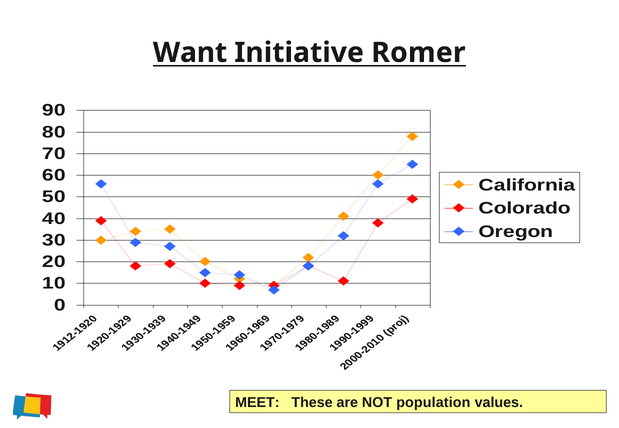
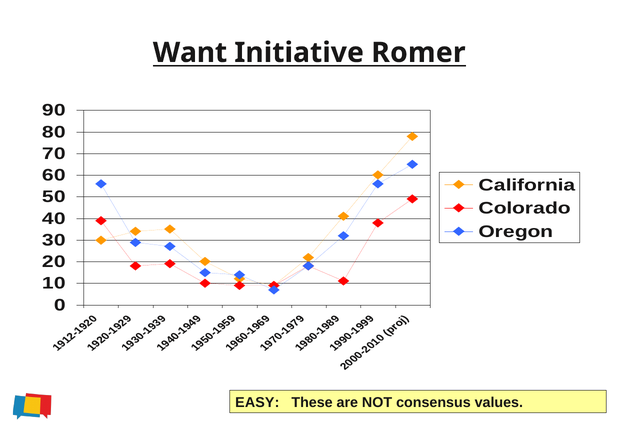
MEET: MEET -> EASY (257, 403)
population: population -> consensus (433, 403)
